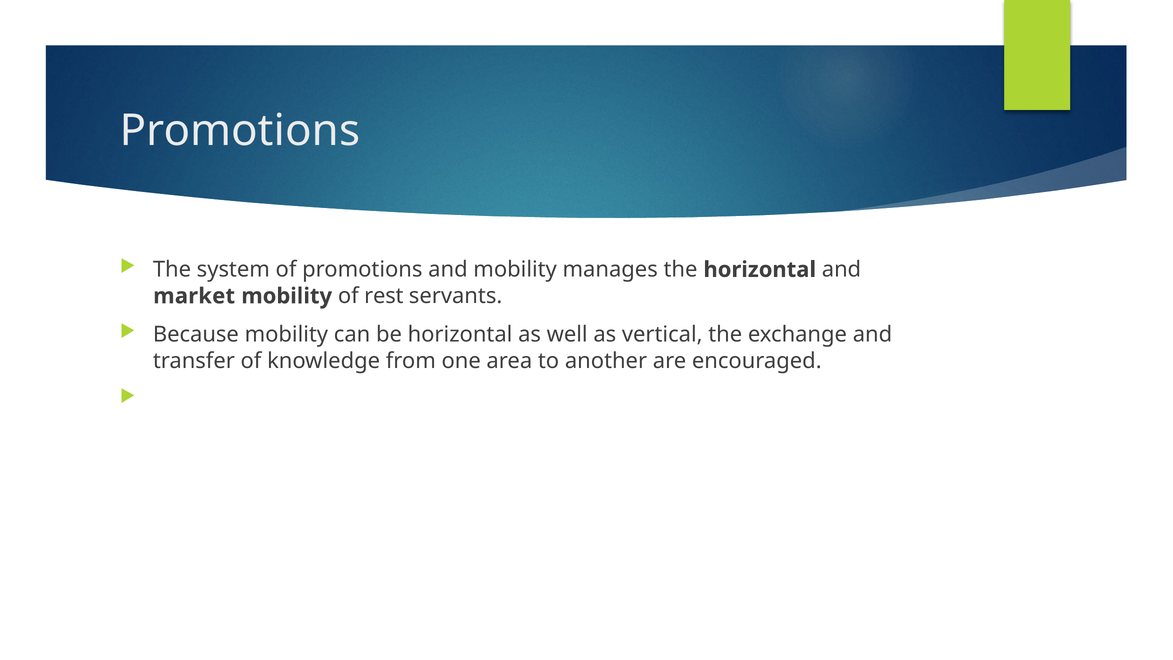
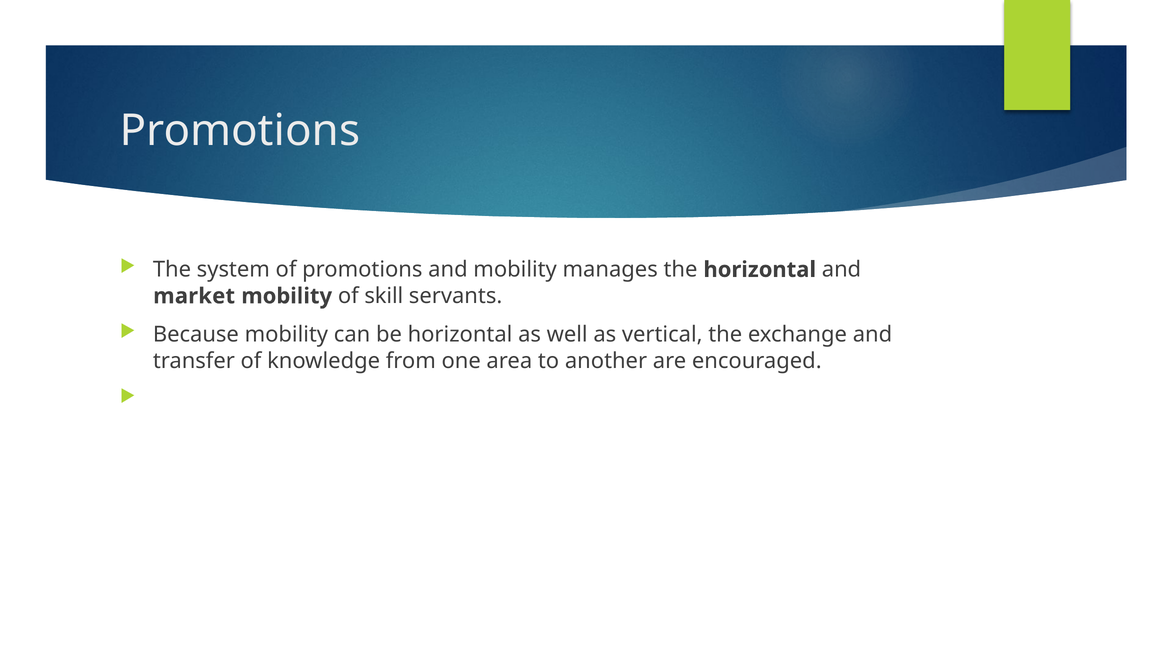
rest: rest -> skill (384, 296)
